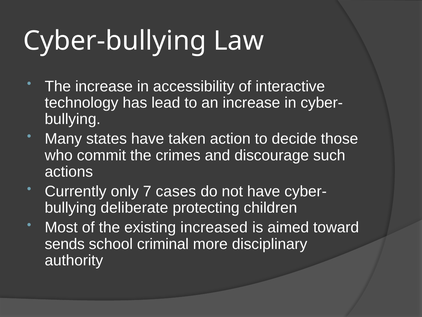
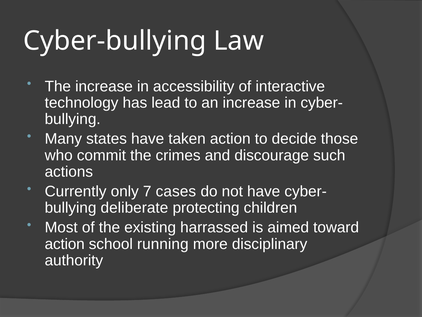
increased: increased -> harrassed (214, 227)
sends: sends -> action (65, 244)
criminal: criminal -> running (163, 244)
